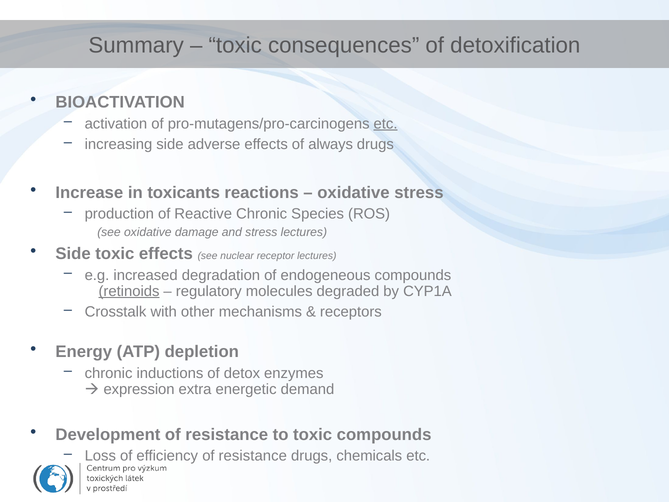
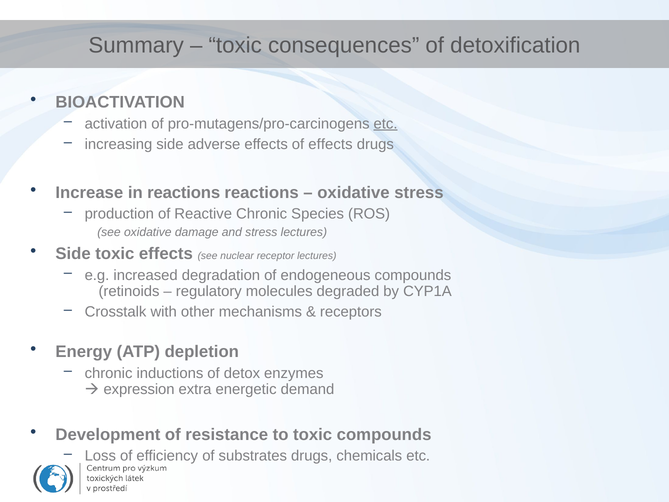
of always: always -> effects (330, 144)
in toxicants: toxicants -> reactions (184, 192)
retinoids underline: present -> none (129, 291)
efficiency of resistance: resistance -> substrates (253, 456)
